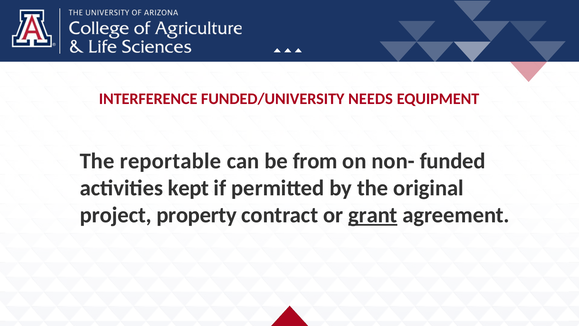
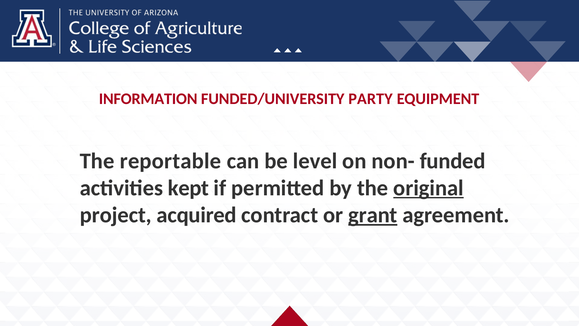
INTERFERENCE: INTERFERENCE -> INFORMATION (148, 99)
NEEDS: NEEDS -> PARTY (370, 99)
from: from -> level (315, 161)
original underline: none -> present (429, 188)
property: property -> acquired (197, 215)
